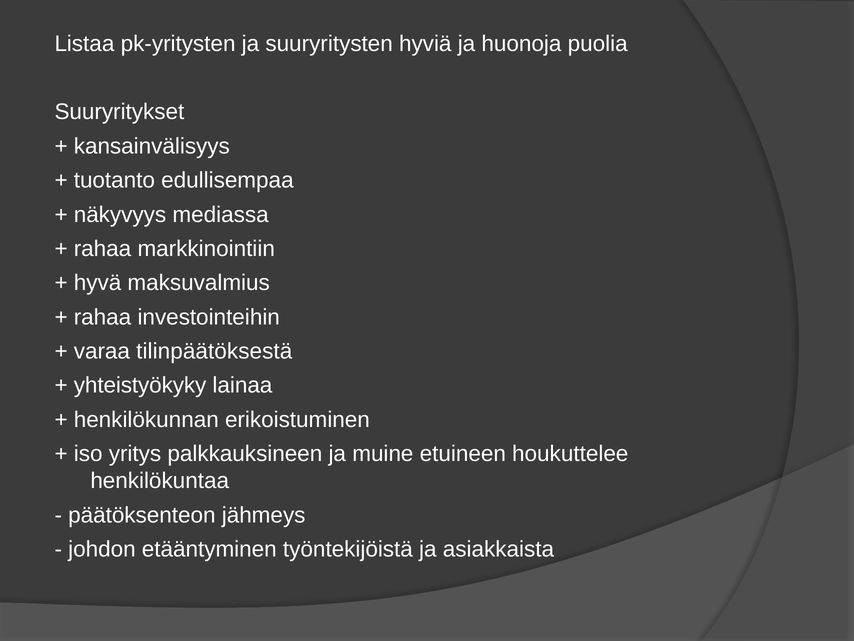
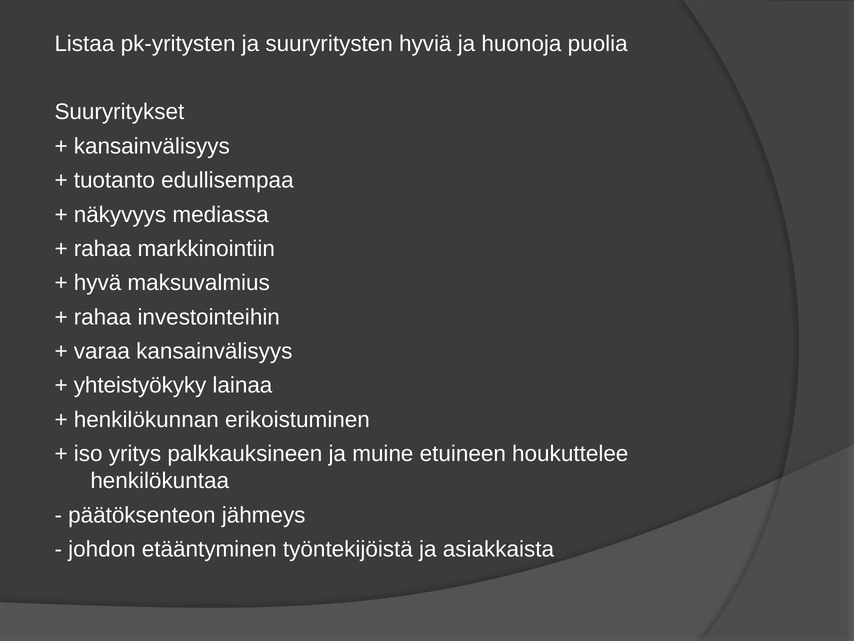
varaa tilinpäätöksestä: tilinpäätöksestä -> kansainvälisyys (214, 351)
